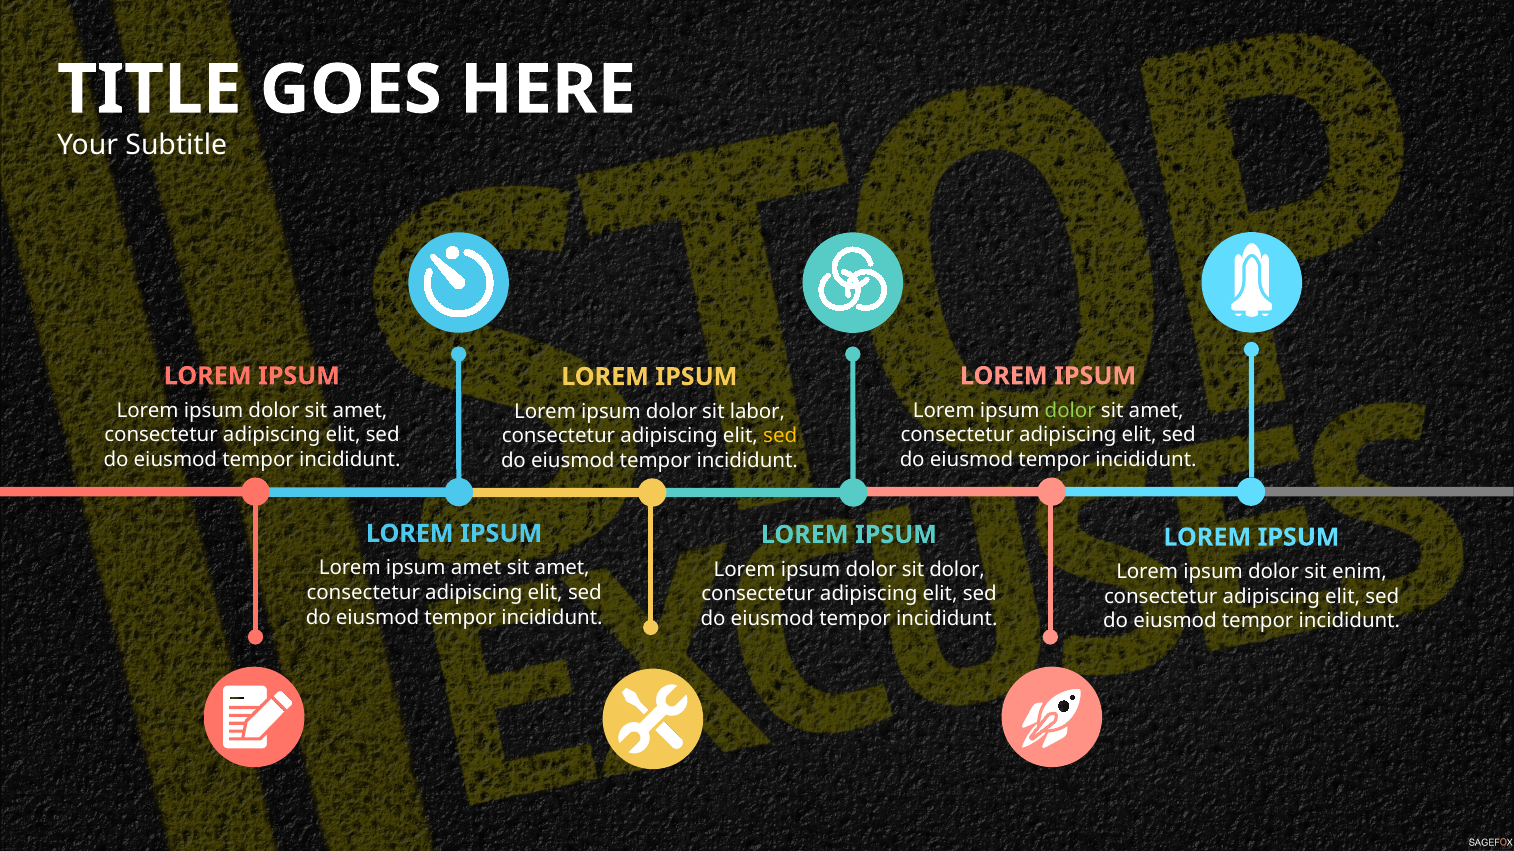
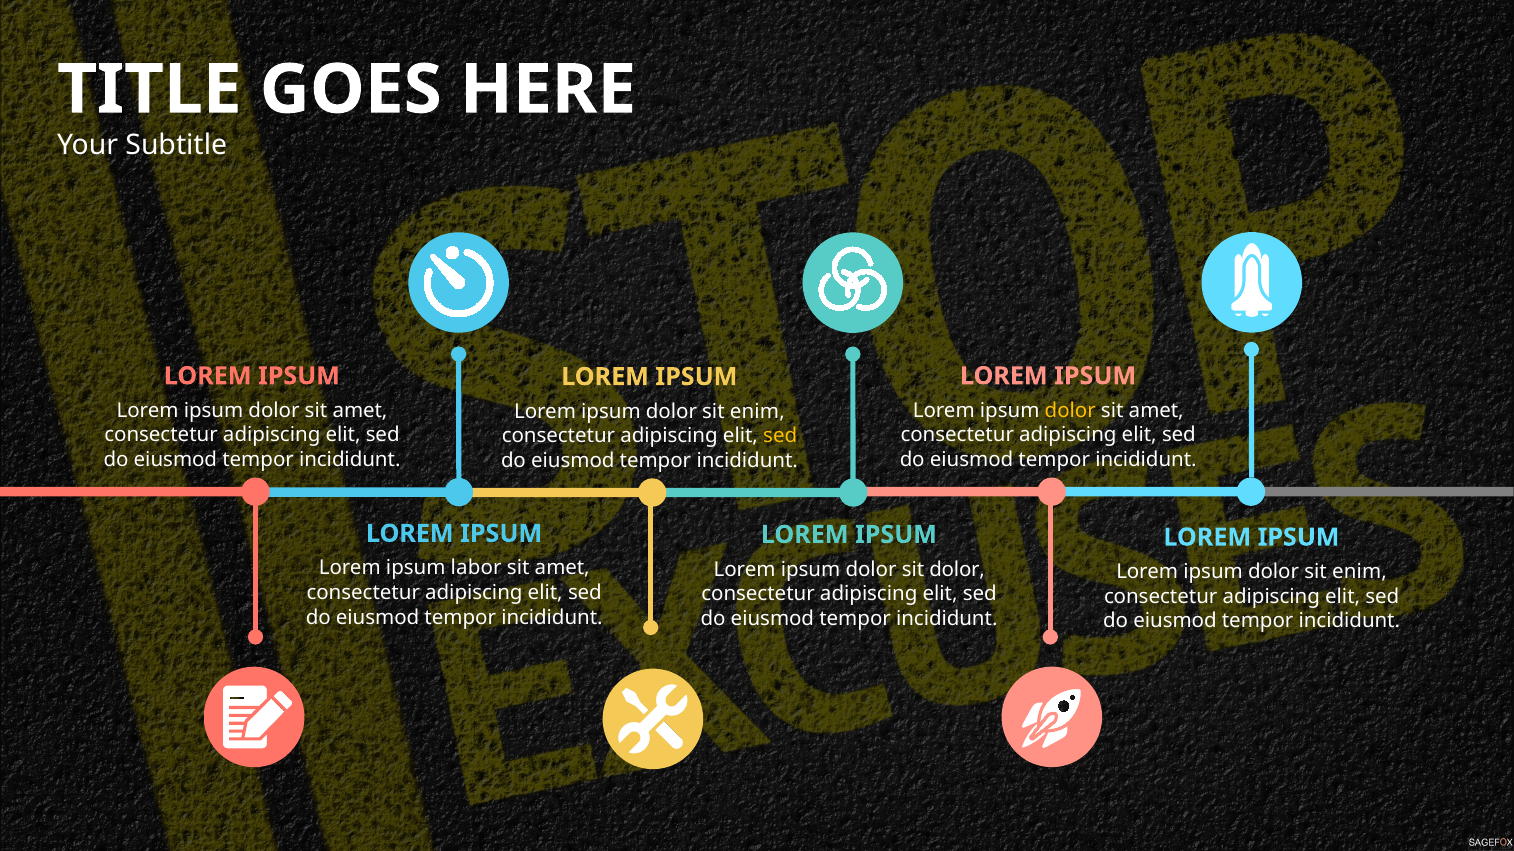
dolor colour: light green -> yellow (1070, 411)
labor: labor -> enim (757, 412)
ipsum amet: amet -> labor (476, 569)
